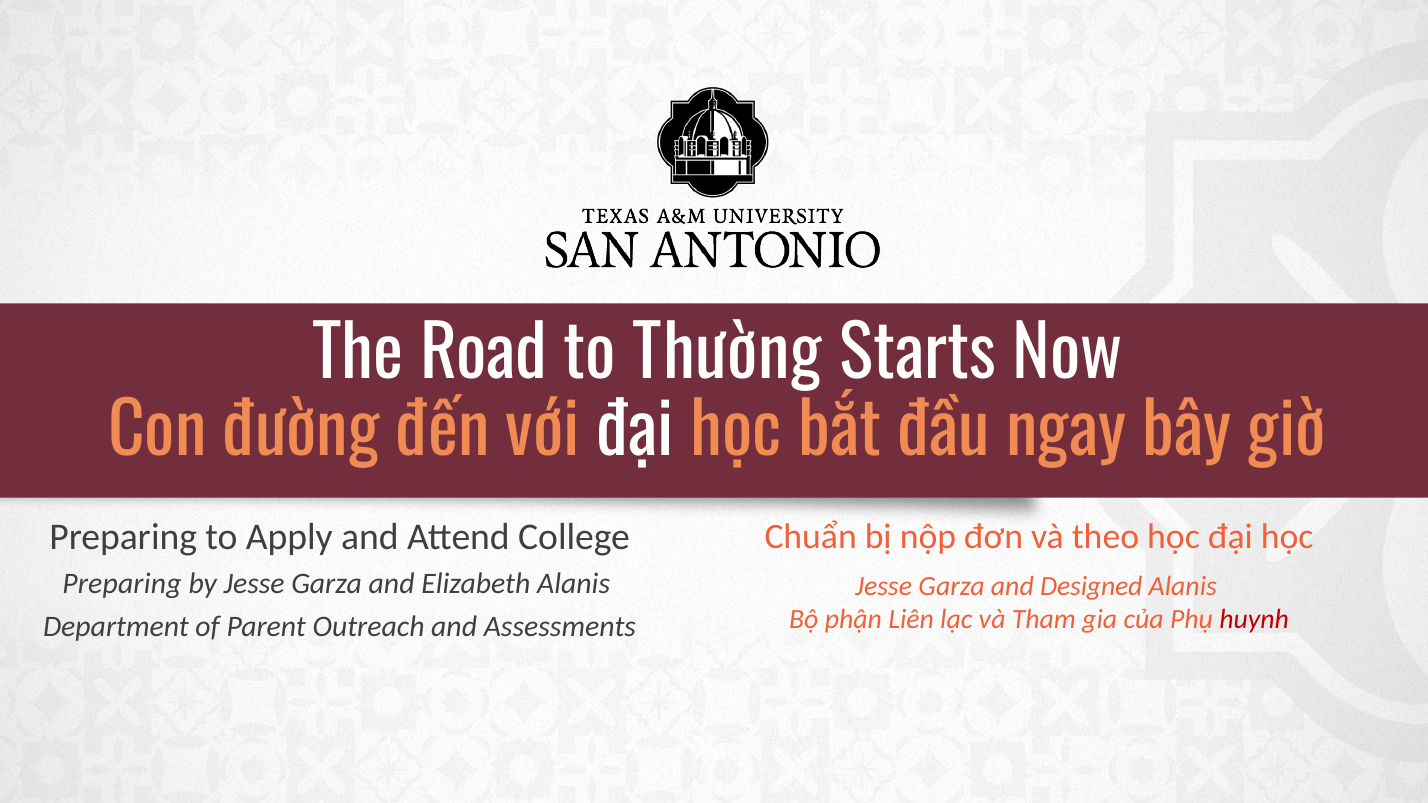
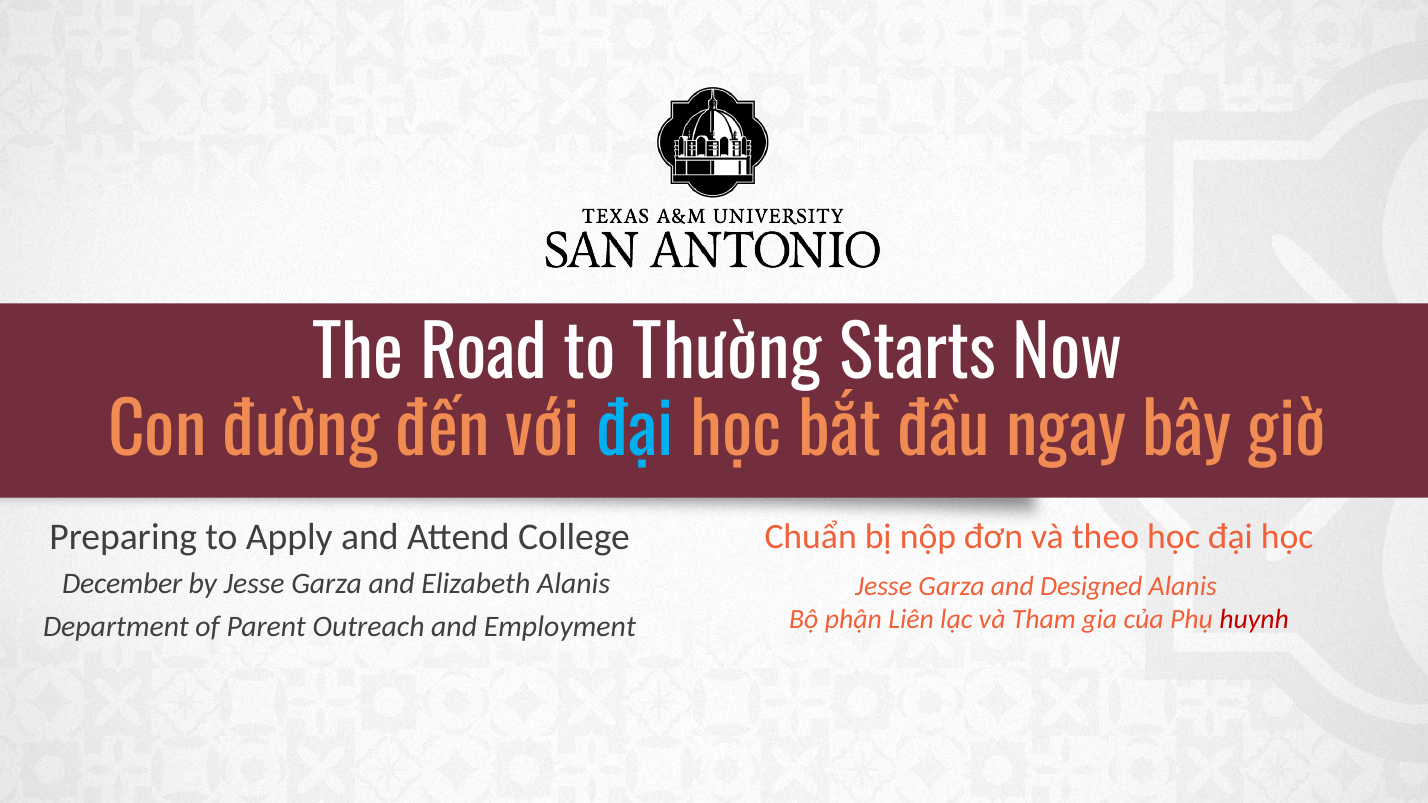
đại colour: white -> light blue (635, 432)
Preparing: Preparing -> December (122, 584)
Assessments: Assessments -> Employment (560, 627)
